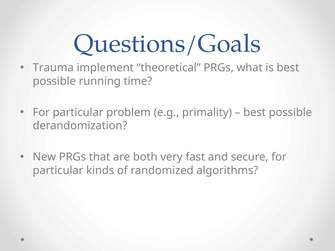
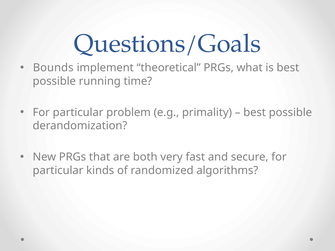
Trauma: Trauma -> Bounds (53, 68)
